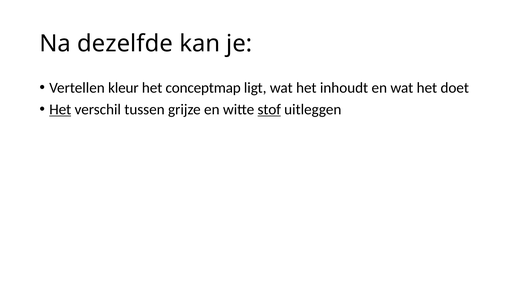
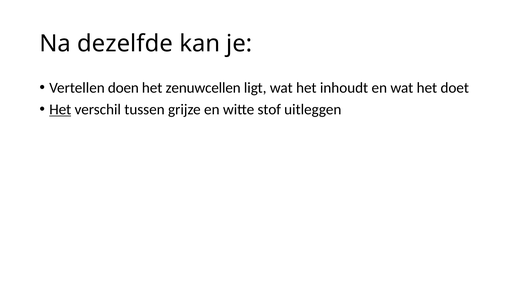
kleur: kleur -> doen (123, 88)
conceptmap: conceptmap -> zenuwcellen (203, 88)
stof underline: present -> none (269, 109)
